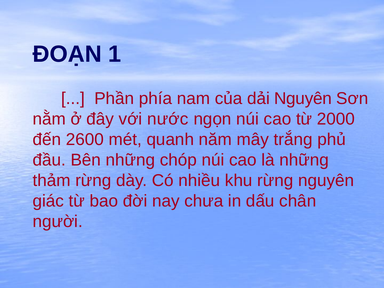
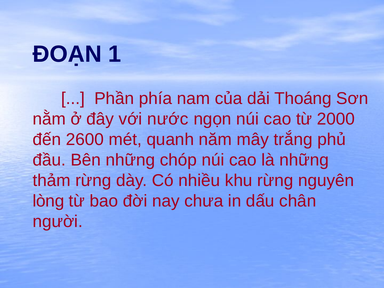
dải Nguyên: Nguyên -> Thoáng (303, 98)
giác: giác -> lòng (48, 201)
